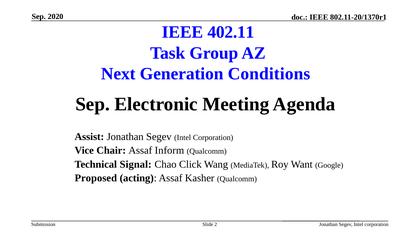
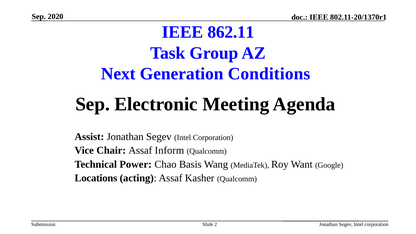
402.11: 402.11 -> 862.11 (231, 32)
Signal: Signal -> Power (136, 164)
Click: Click -> Basis (190, 164)
Proposed: Proposed -> Locations (96, 178)
